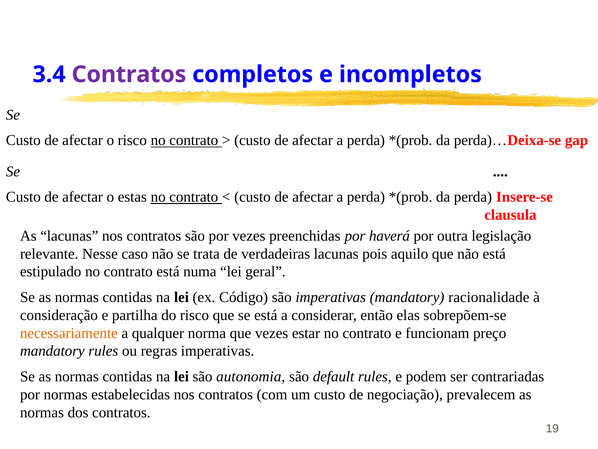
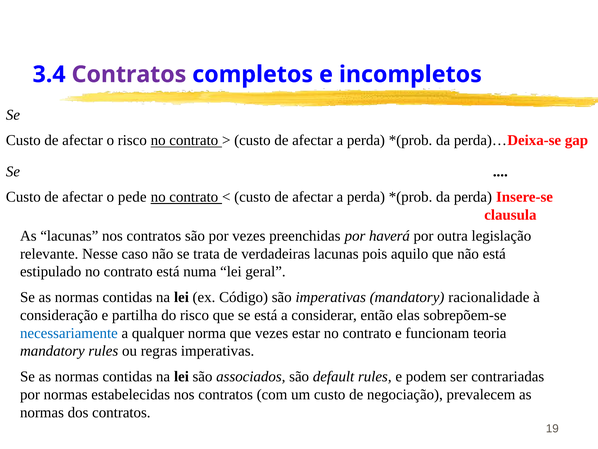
estas: estas -> pede (132, 197)
necessariamente colour: orange -> blue (69, 333)
preço: preço -> teoria (490, 333)
autonomia: autonomia -> associados (251, 376)
